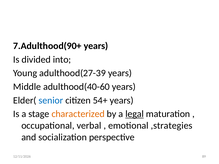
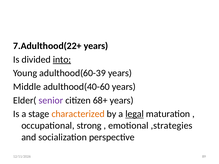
7.Adulthood(90+: 7.Adulthood(90+ -> 7.Adulthood(22+ (47, 46)
into underline: none -> present (62, 60)
adulthood(27-39: adulthood(27-39 -> adulthood(60-39 (73, 73)
senior colour: blue -> purple (51, 100)
54+: 54+ -> 68+ (100, 100)
verbal: verbal -> strong (89, 126)
